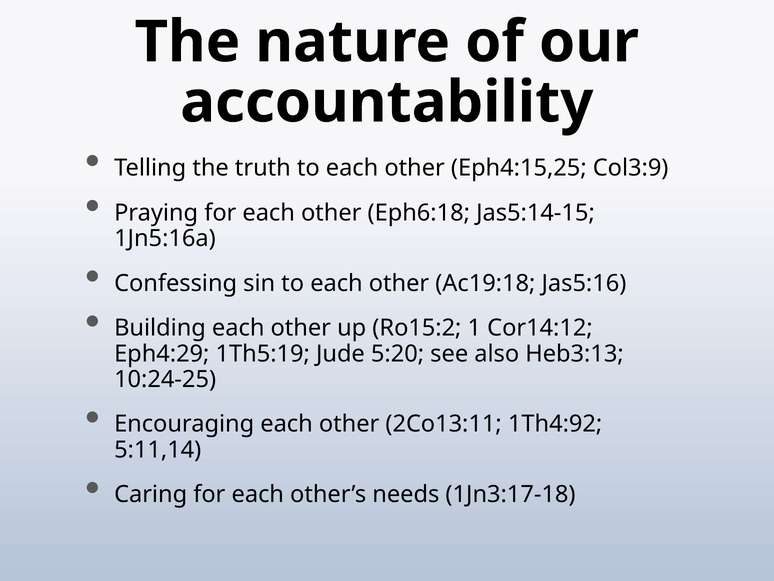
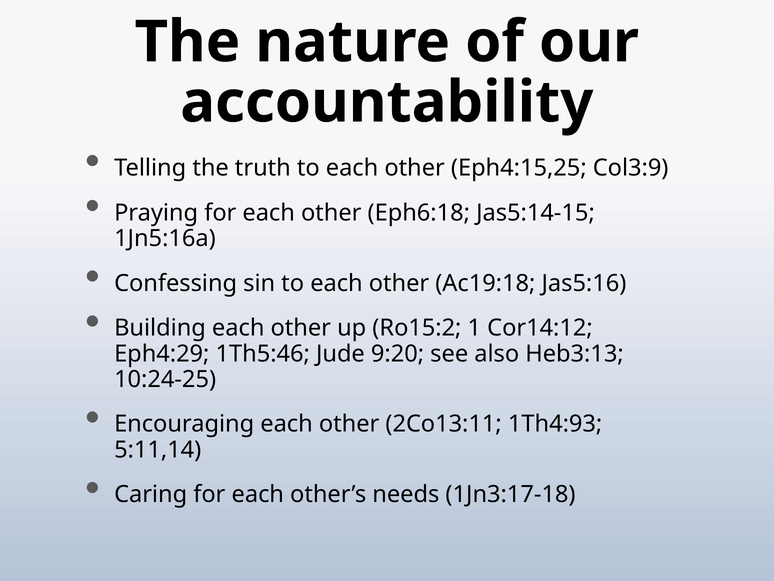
1Th5:19: 1Th5:19 -> 1Th5:46 (263, 353)
5:20: 5:20 -> 9:20 (398, 353)
1Th4:92: 1Th4:92 -> 1Th4:93 (555, 424)
